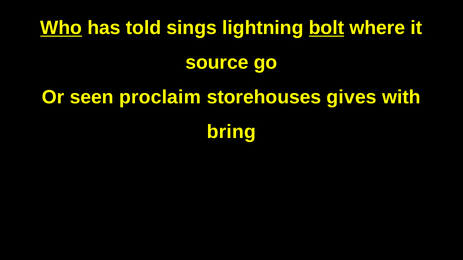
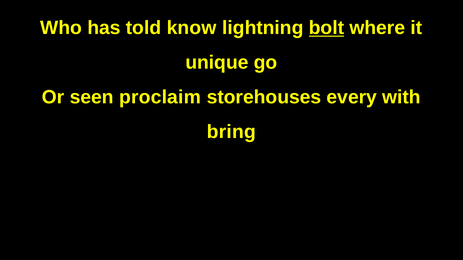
Who underline: present -> none (61, 28)
sings: sings -> know (192, 28)
source: source -> unique (217, 63)
gives: gives -> every (352, 97)
